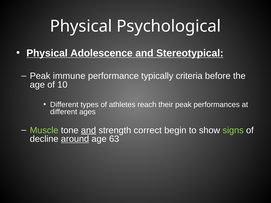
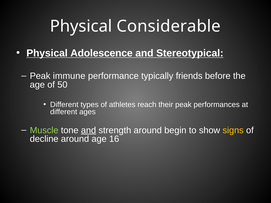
Psychological: Psychological -> Considerable (169, 26)
criteria: criteria -> friends (189, 76)
10: 10 -> 50 (62, 85)
strength correct: correct -> around (148, 130)
signs colour: light green -> yellow (233, 130)
around underline: present -> none (75, 139)
63: 63 -> 16 (114, 139)
